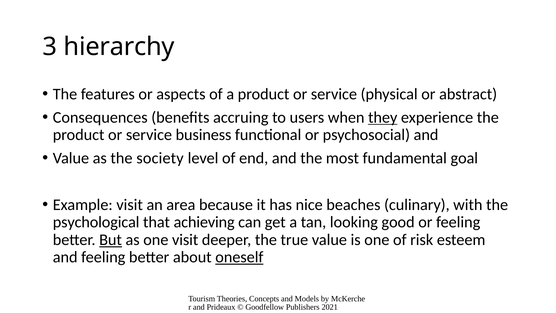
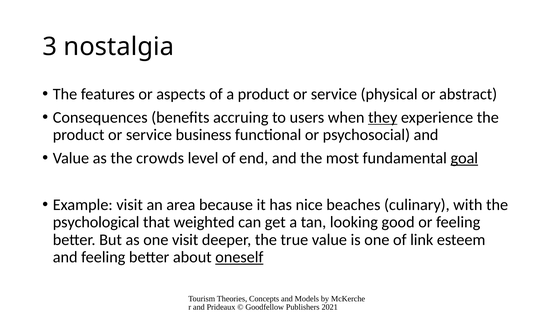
hierarchy: hierarchy -> nostalgia (119, 47)
society: society -> crowds (160, 158)
goal underline: none -> present (464, 158)
achieving: achieving -> weighted (204, 222)
But underline: present -> none (111, 240)
risk: risk -> link (422, 240)
